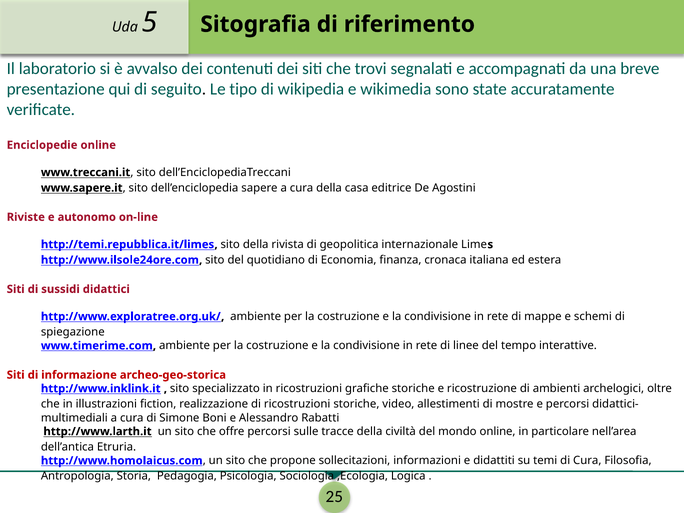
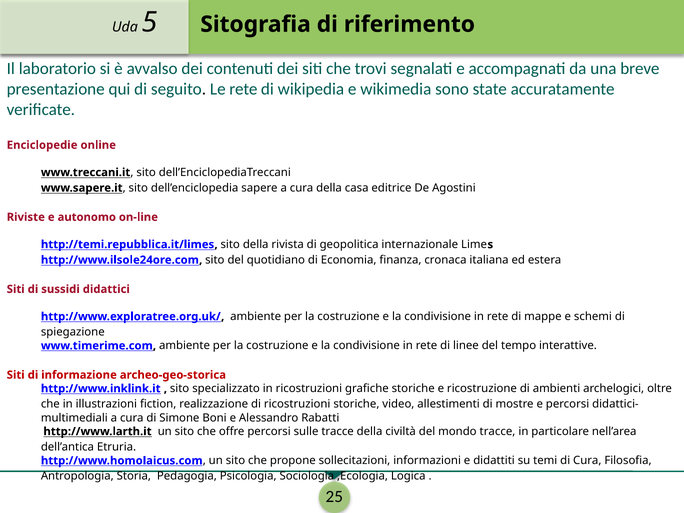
Le tipo: tipo -> rete (243, 89)
mondo online: online -> tracce (498, 431)
